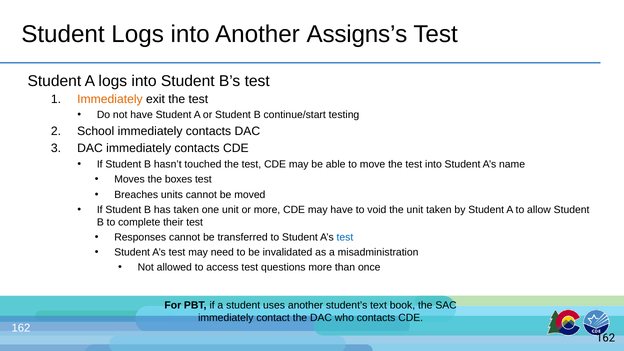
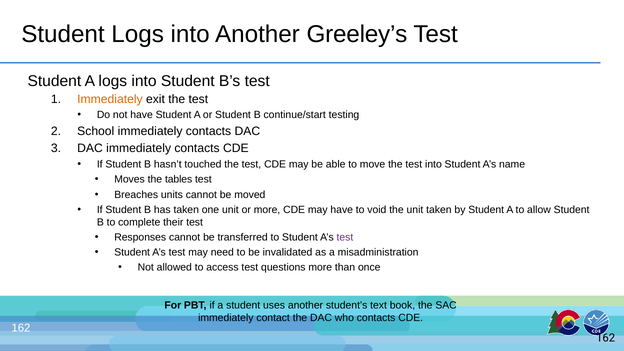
Assigns’s: Assigns’s -> Greeley’s (357, 34)
boxes: boxes -> tables (179, 180)
test colour: blue -> purple (345, 237)
